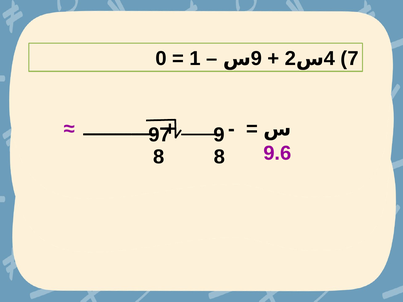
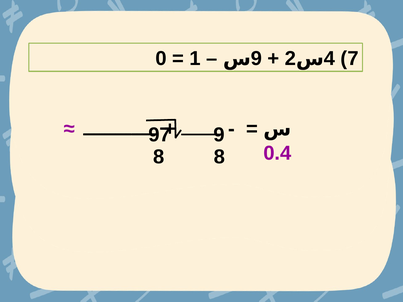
9.6: 9.6 -> 0.4 (277, 153)
